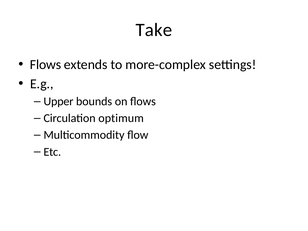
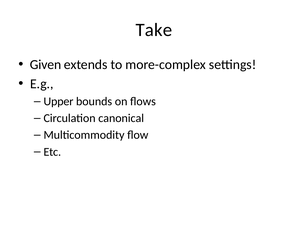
Flows: Flows -> Given (46, 65)
optimum: optimum -> canonical (121, 118)
